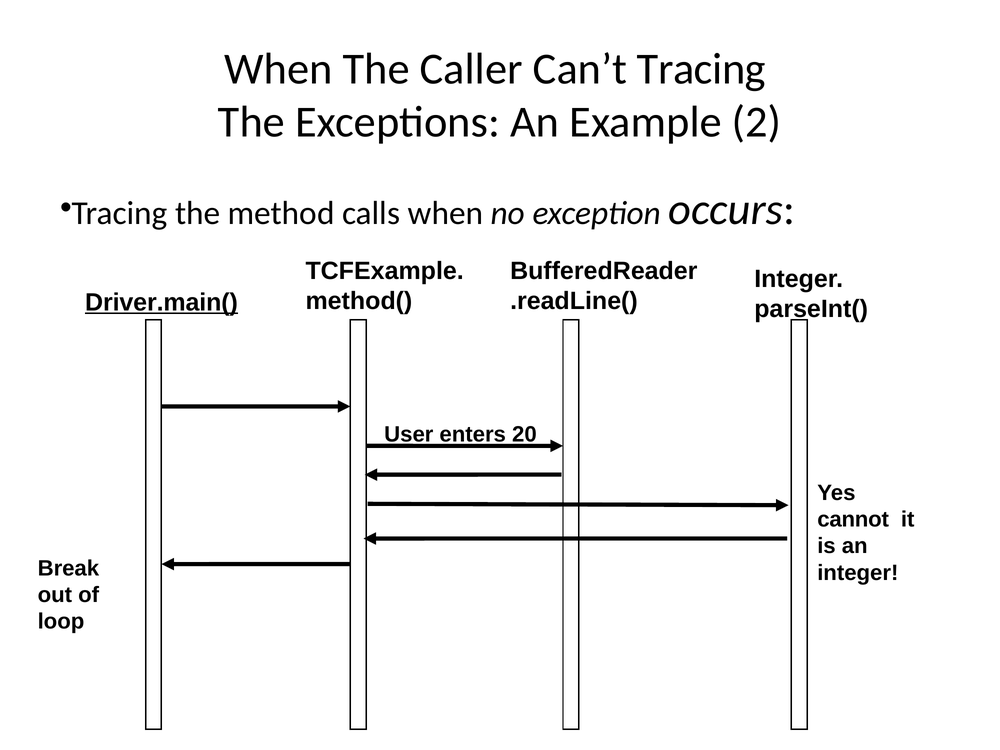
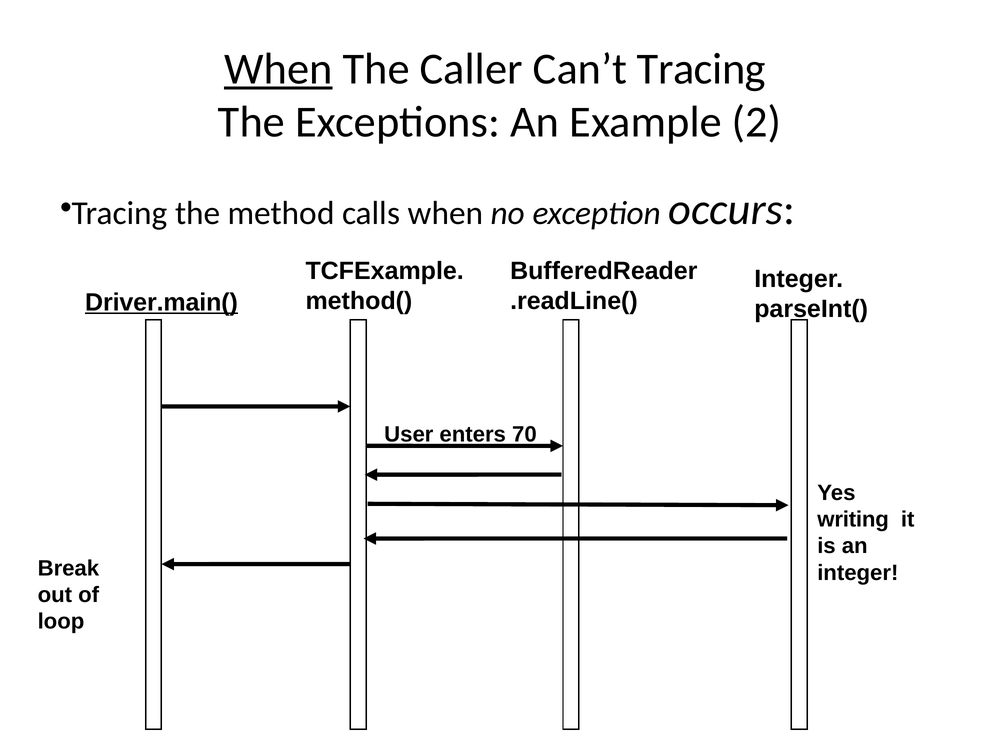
When underline: none -> present (278, 69)
20: 20 -> 70 (524, 434)
cannot: cannot -> writing (853, 519)
